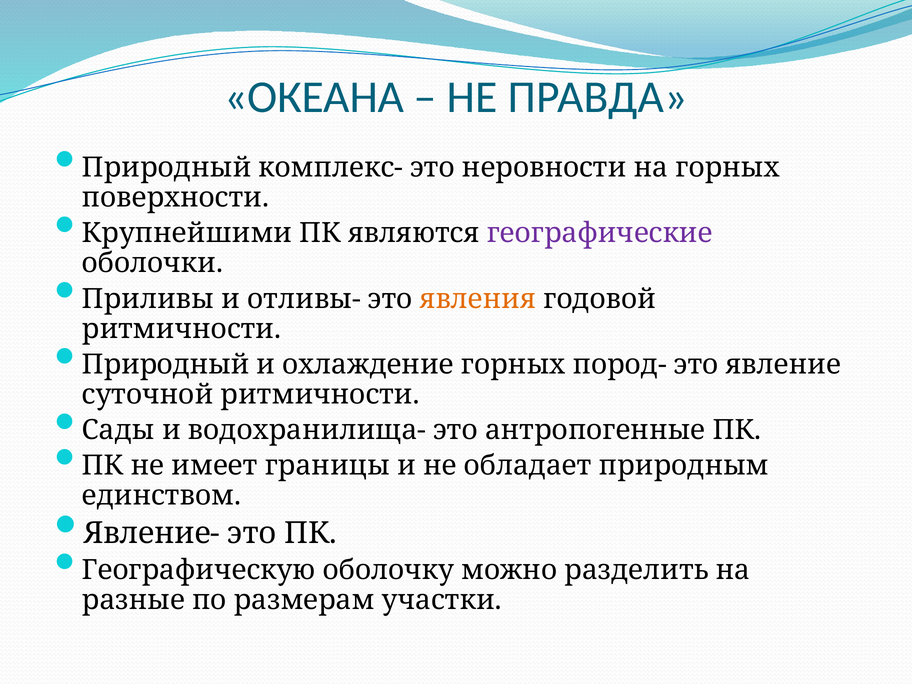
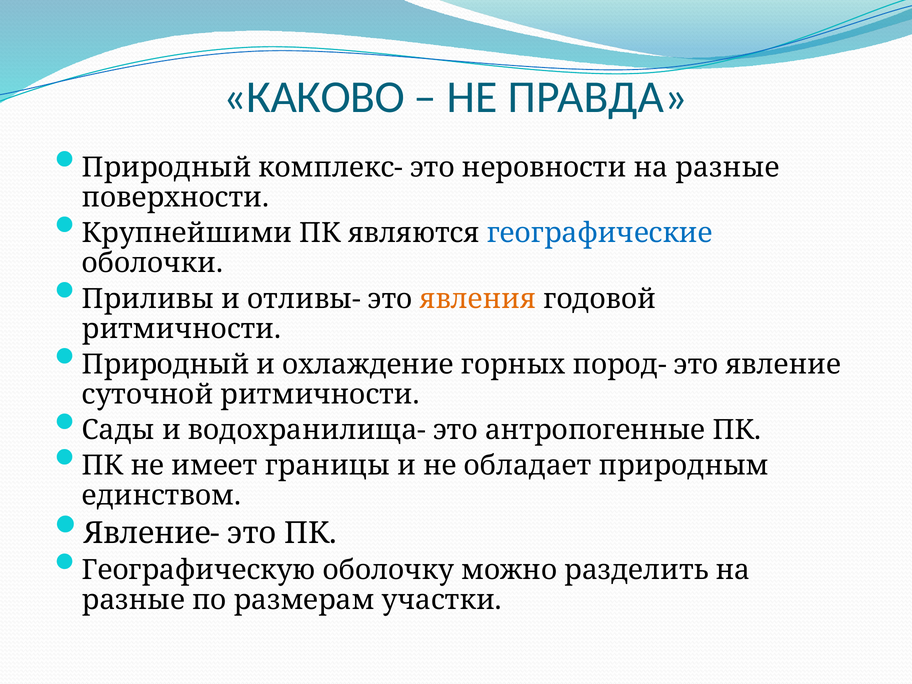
ОКЕАНА: ОКЕАНА -> КАКОВО (314, 97)
неровности на горных: горных -> разные (728, 168)
географические colour: purple -> blue (600, 233)
